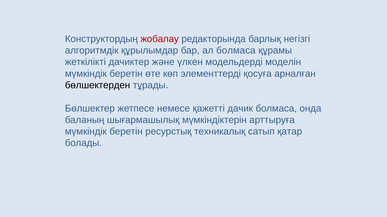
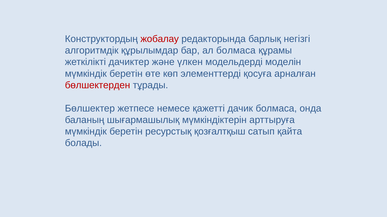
бөлшектерден colour: black -> red (98, 85)
техникалық: техникалық -> қозғалтқыш (220, 132)
қатар: қатар -> қайта (290, 132)
